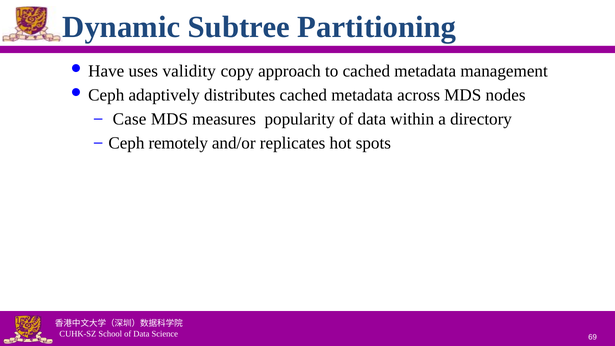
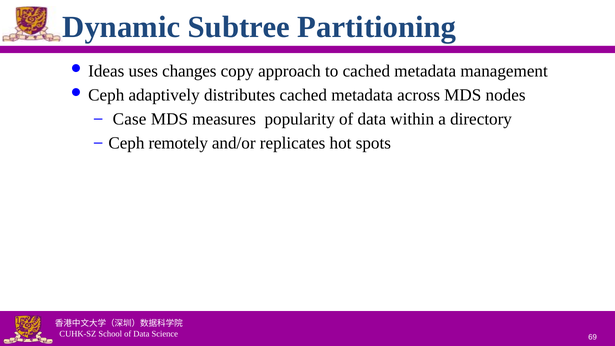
Have: Have -> Ideas (106, 71)
validity: validity -> changes (189, 71)
